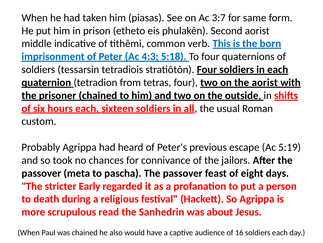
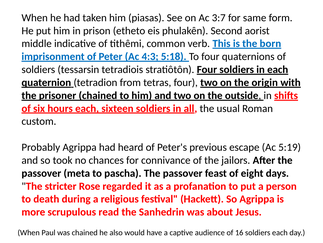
the aorist: aorist -> origin (265, 82)
Early: Early -> Rose (90, 186)
